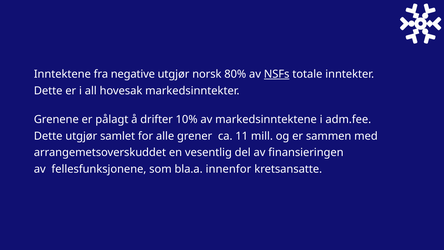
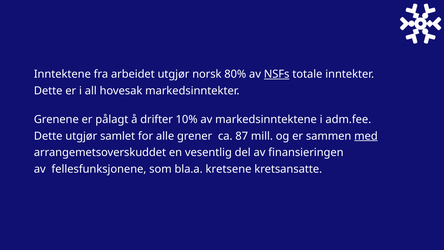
negative: negative -> arbeidet (133, 74)
11: 11 -> 87 (242, 136)
med underline: none -> present (366, 136)
innenfor: innenfor -> kretsene (228, 169)
